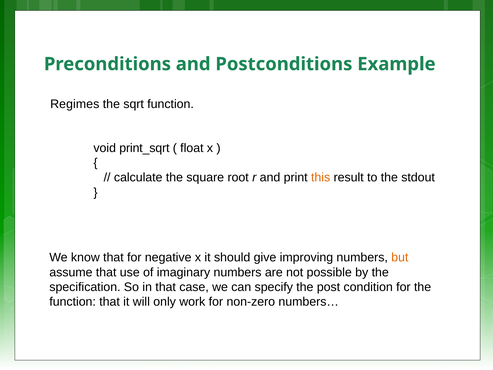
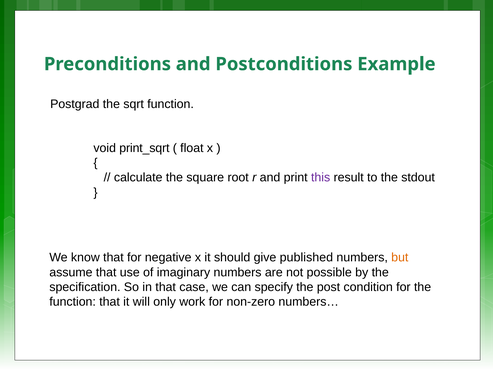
Regimes: Regimes -> Postgrad (75, 104)
this colour: orange -> purple (321, 177)
improving: improving -> published (306, 257)
